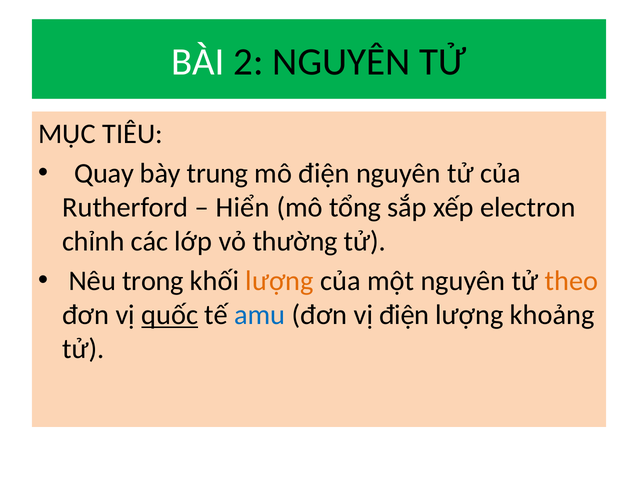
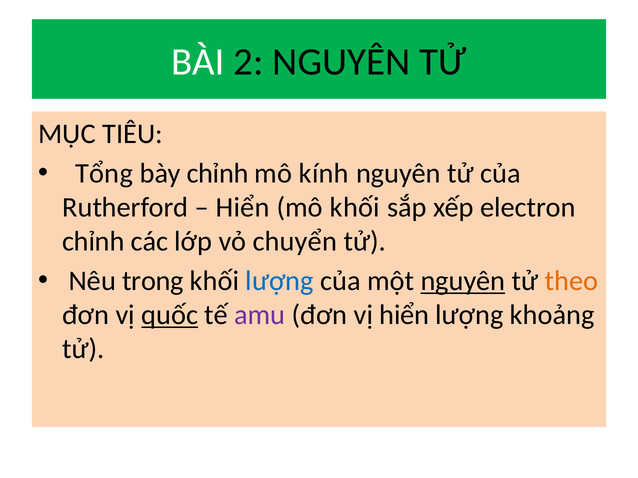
Quay: Quay -> Tổng (104, 174)
bày trung: trung -> chỉnh (218, 174)
mô điện: điện -> kính (324, 174)
mô tổng: tổng -> khối (355, 208)
thường: thường -> chuyển (295, 242)
lượng colour: orange -> blue (280, 281)
nguyên underline: none -> present (463, 281)
amu colour: blue -> purple (260, 315)
vị điện: điện -> hiển (404, 315)
